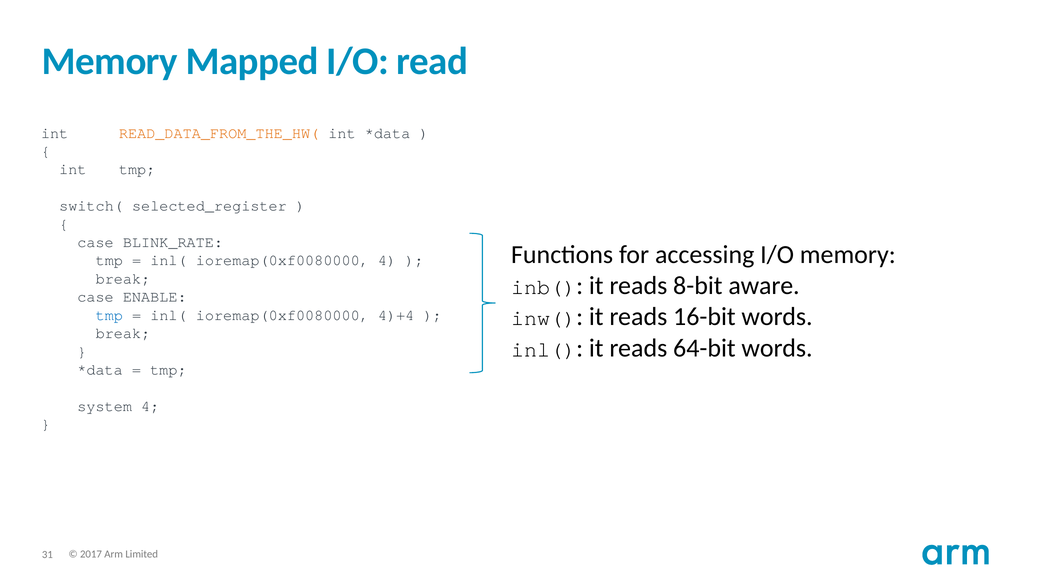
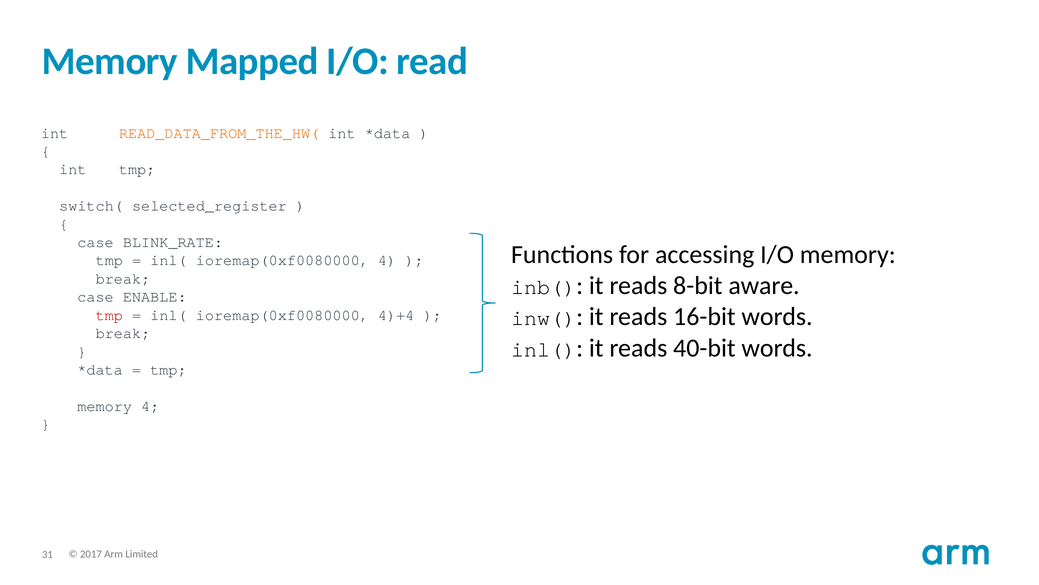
tmp colour: blue -> red (109, 315)
64-bit: 64-bit -> 40-bit (704, 348)
system: system -> memory (105, 406)
